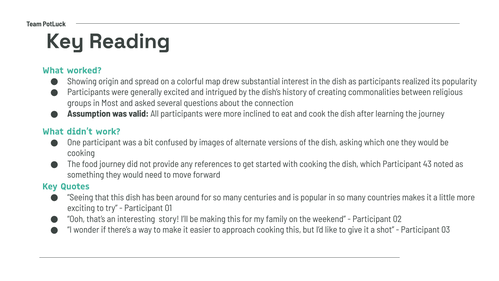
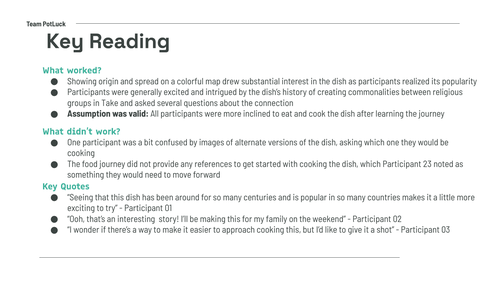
Most: Most -> Take (110, 103)
43: 43 -> 23 (427, 164)
